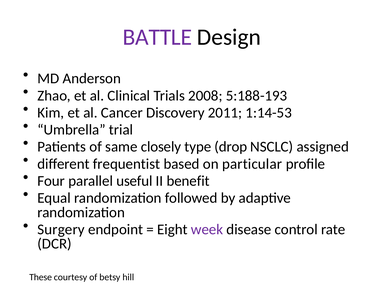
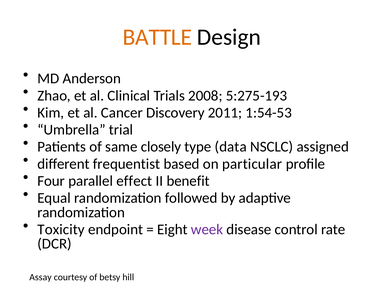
BATTLE colour: purple -> orange (157, 37)
5:188-193: 5:188-193 -> 5:275-193 (257, 96)
1:14-53: 1:14-53 -> 1:54-53 (269, 113)
drop: drop -> data (231, 147)
useful: useful -> effect (134, 181)
Surgery: Surgery -> Toxicity (61, 229)
These: These -> Assay (41, 277)
